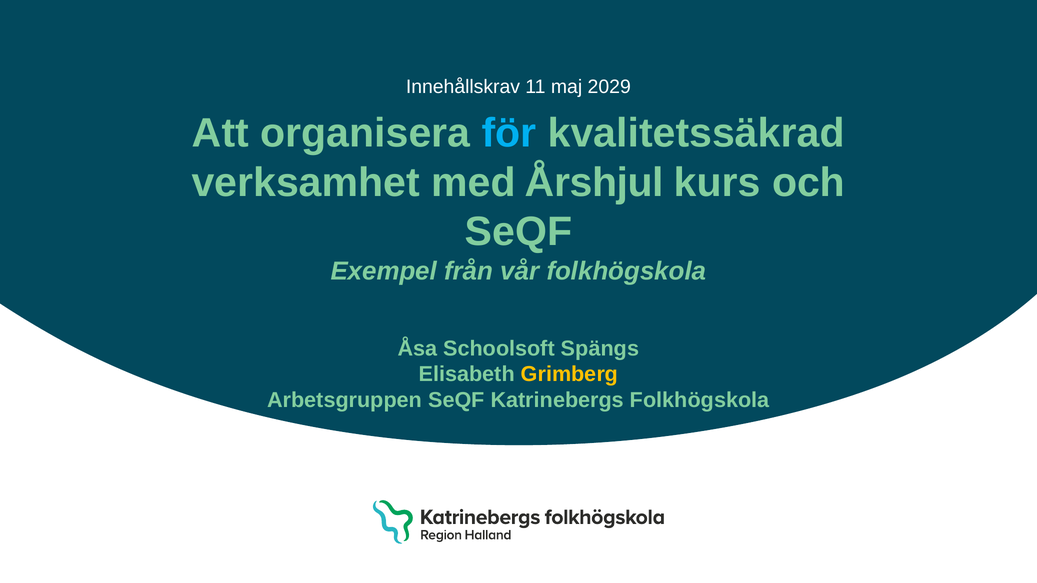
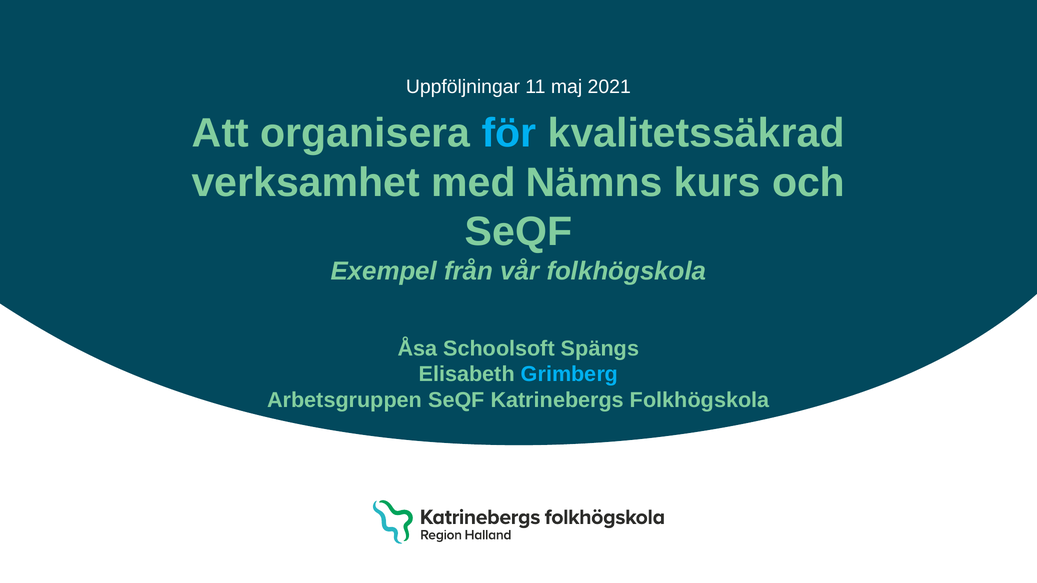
Innehållskrav: Innehållskrav -> Uppföljningar (463, 87)
2029: 2029 -> 2021 (609, 87)
Årshjul: Årshjul -> Nämns (594, 183)
Grimberg colour: yellow -> light blue (569, 375)
